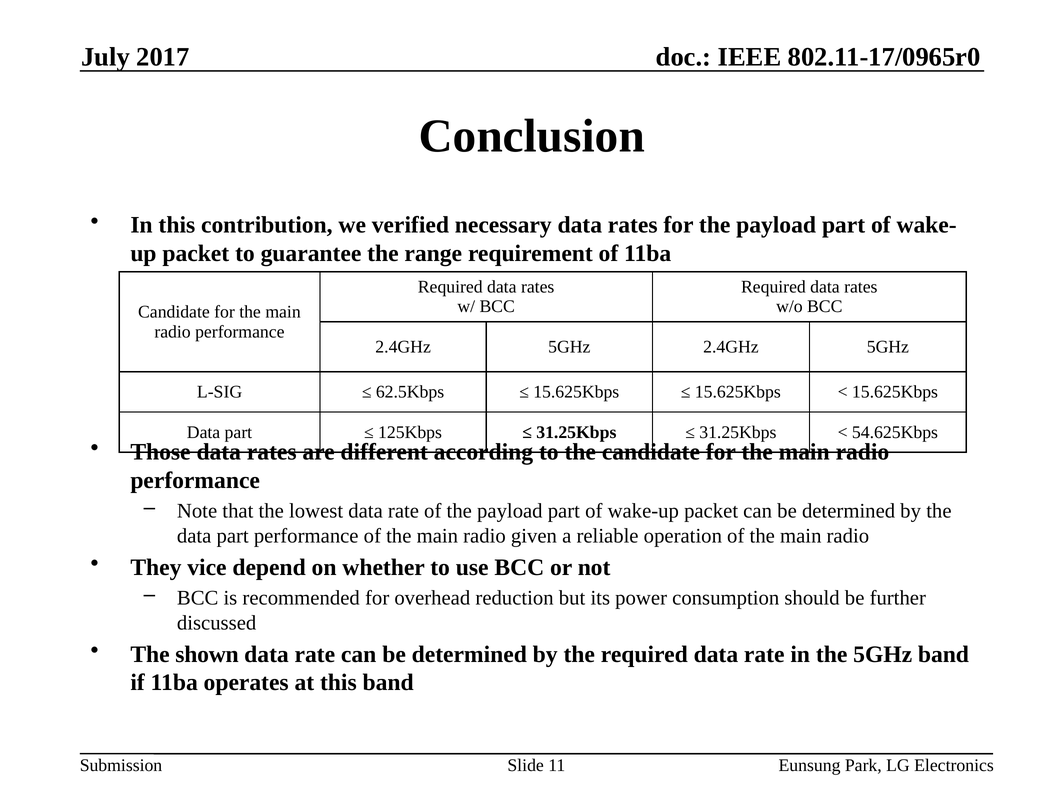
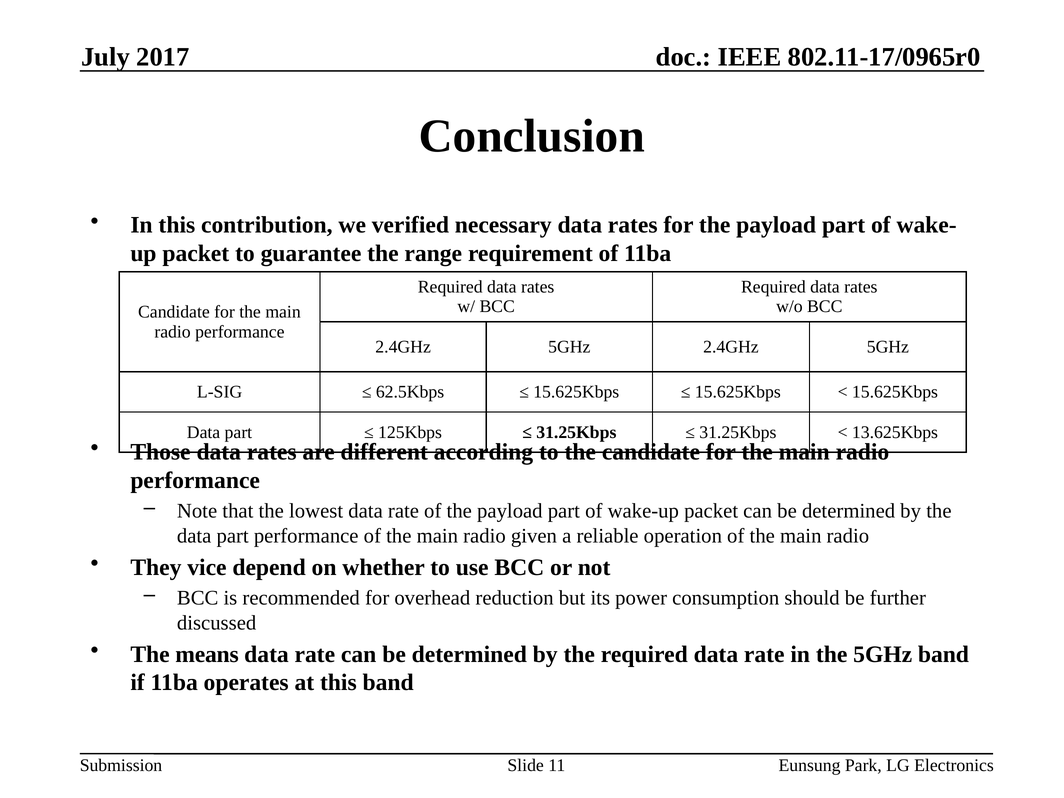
54.625Kbps: 54.625Kbps -> 13.625Kbps (895, 432)
shown: shown -> means (207, 654)
